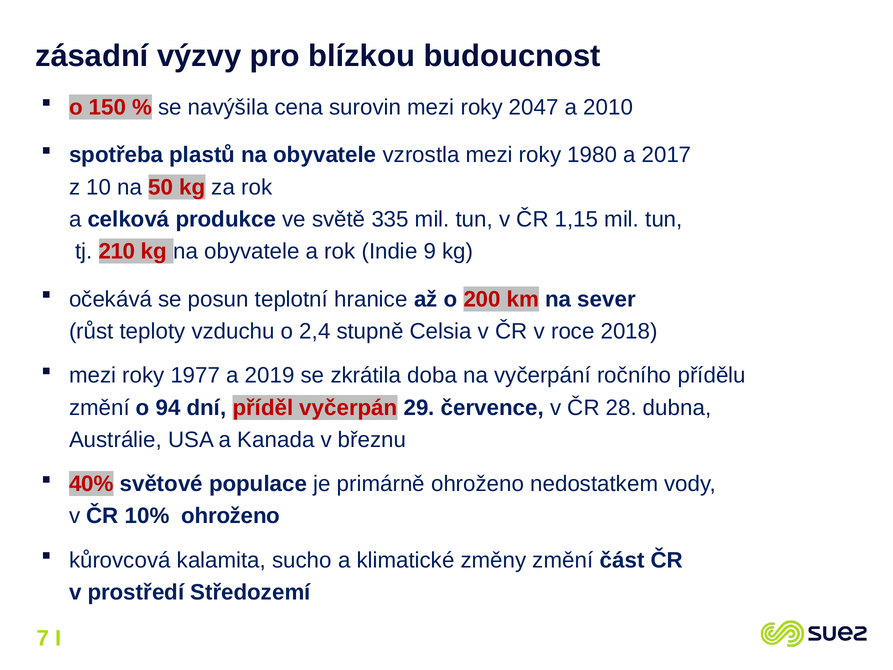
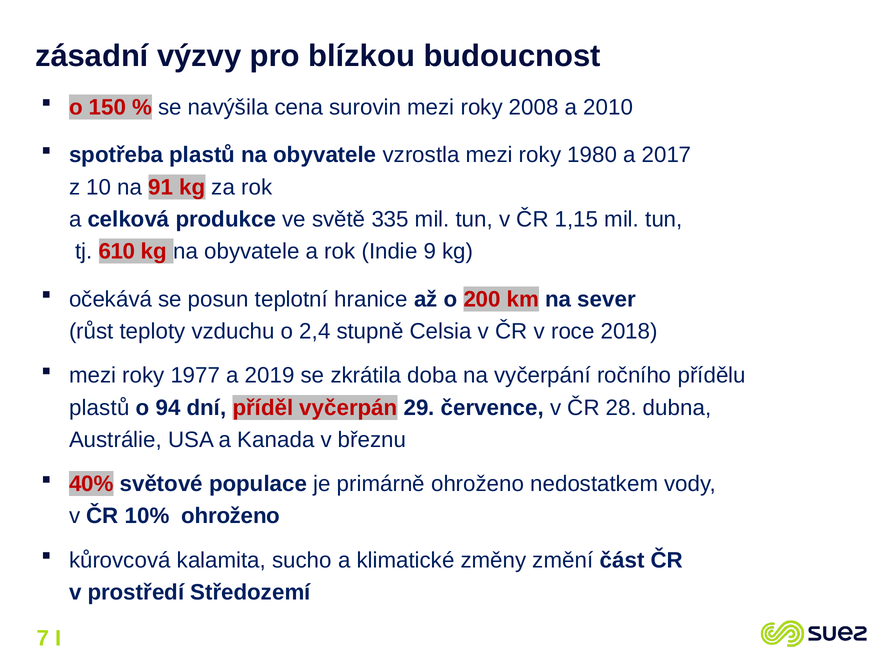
2047: 2047 -> 2008 (534, 107)
50: 50 -> 91 (161, 187)
210: 210 -> 610 (117, 251)
změní: změní -> plastů (99, 408)
